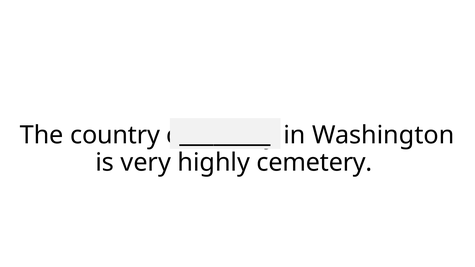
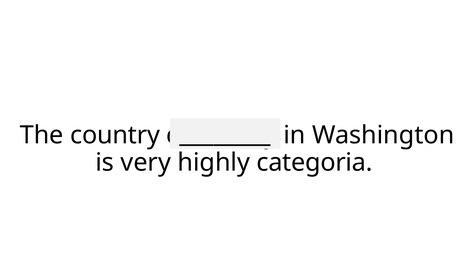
highly cemetery: cemetery -> categoria (315, 163)
